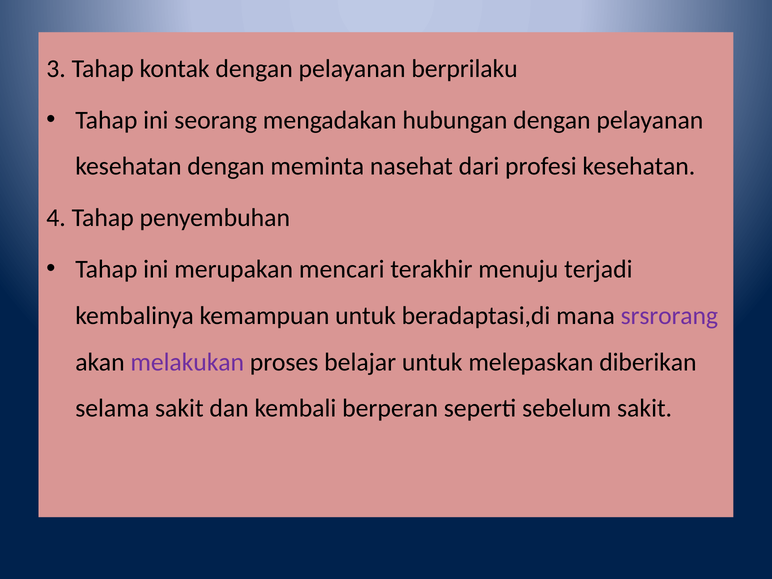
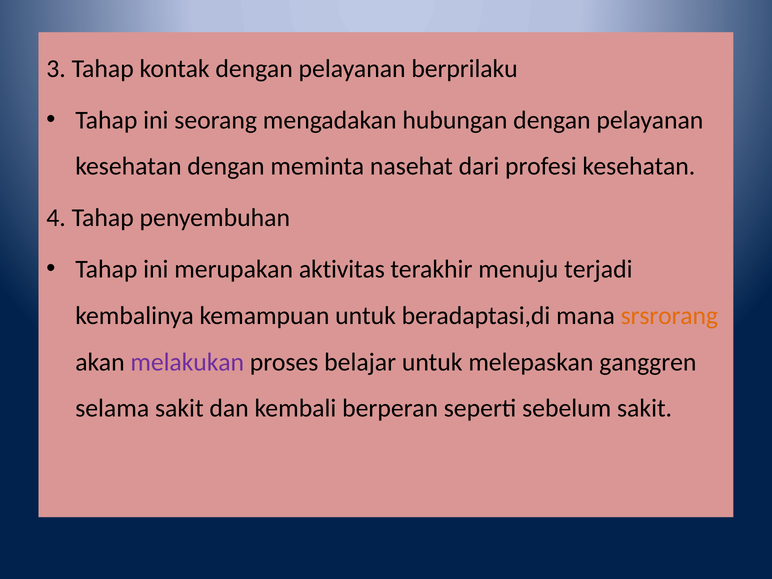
mencari: mencari -> aktivitas (342, 269)
srsrorang colour: purple -> orange (669, 316)
diberikan: diberikan -> ganggren (648, 362)
